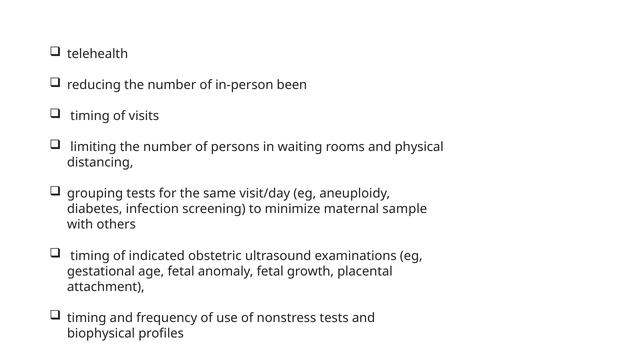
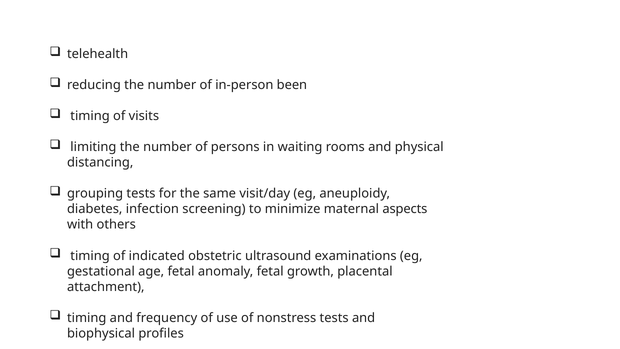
sample: sample -> aspects (405, 209)
